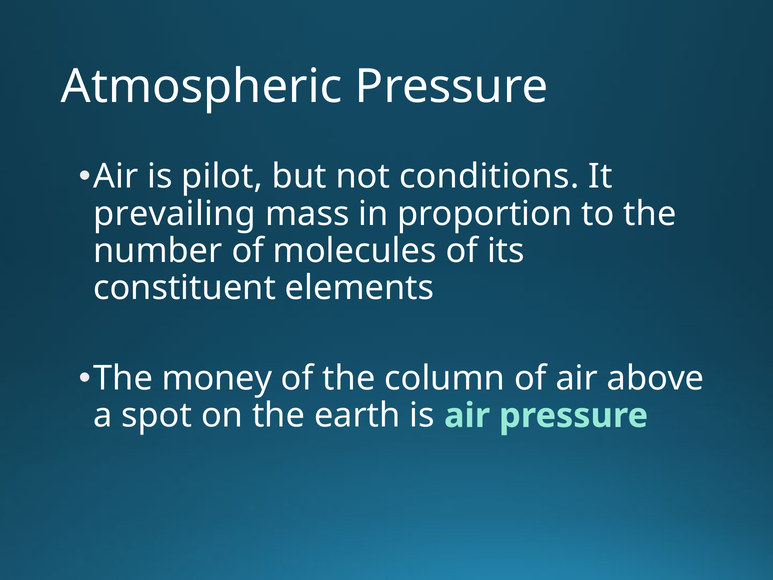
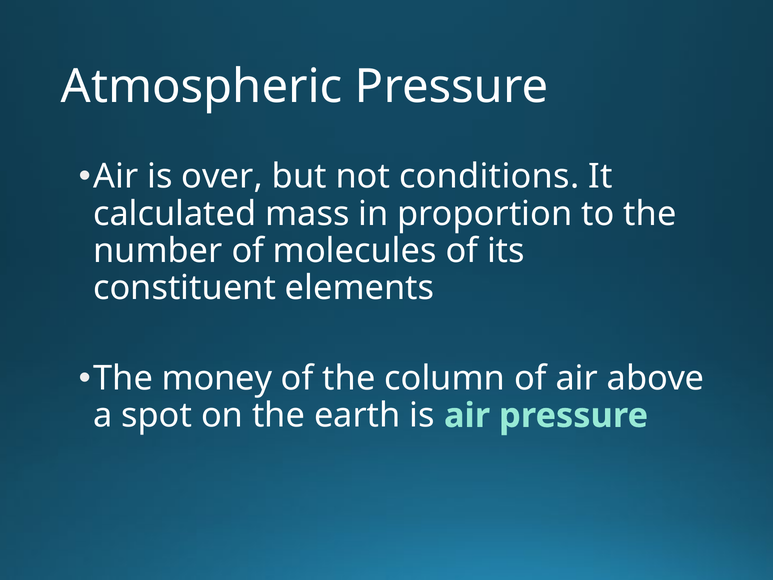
pilot: pilot -> over (222, 177)
prevailing: prevailing -> calculated (175, 214)
